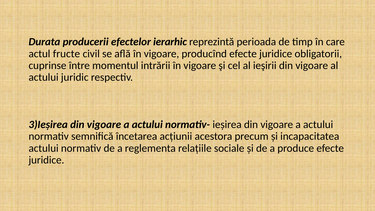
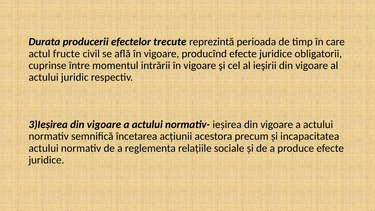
ierarhic: ierarhic -> trecute (170, 42)
